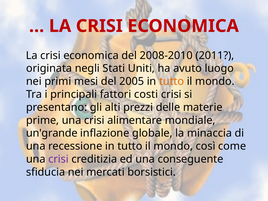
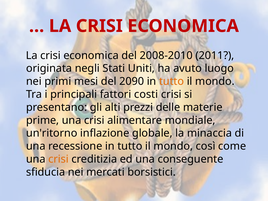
2005: 2005 -> 2090 (132, 81)
un'grande: un'grande -> un'ritorno (52, 133)
crisi colour: purple -> orange (59, 159)
